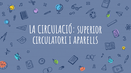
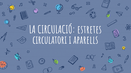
superior: superior -> estretes (90, 30)
